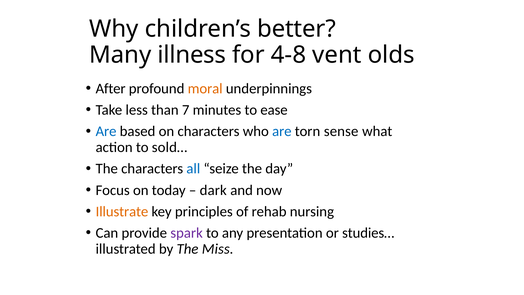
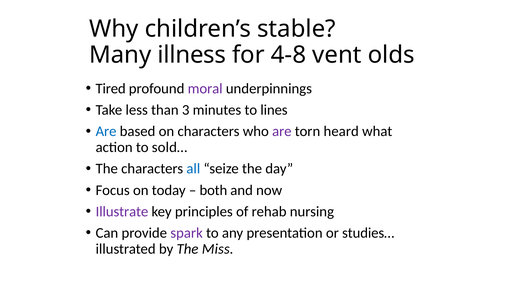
better: better -> stable (296, 29)
After: After -> Tired (111, 88)
moral colour: orange -> purple (205, 88)
7: 7 -> 3 (186, 110)
ease: ease -> lines (274, 110)
are colour: blue -> purple (282, 131)
sense: sense -> heard (341, 131)
dark: dark -> both (213, 190)
Illustrate colour: orange -> purple (122, 211)
